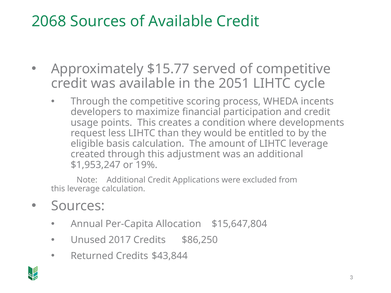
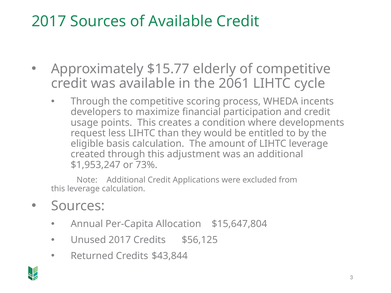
2068: 2068 -> 2017 (49, 21)
served: served -> elderly (215, 69)
2051: 2051 -> 2061 (234, 83)
19%: 19% -> 73% (146, 165)
$86,250: $86,250 -> $56,125 (200, 240)
